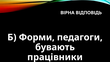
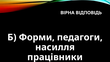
бувають: бувають -> насилля (55, 47)
